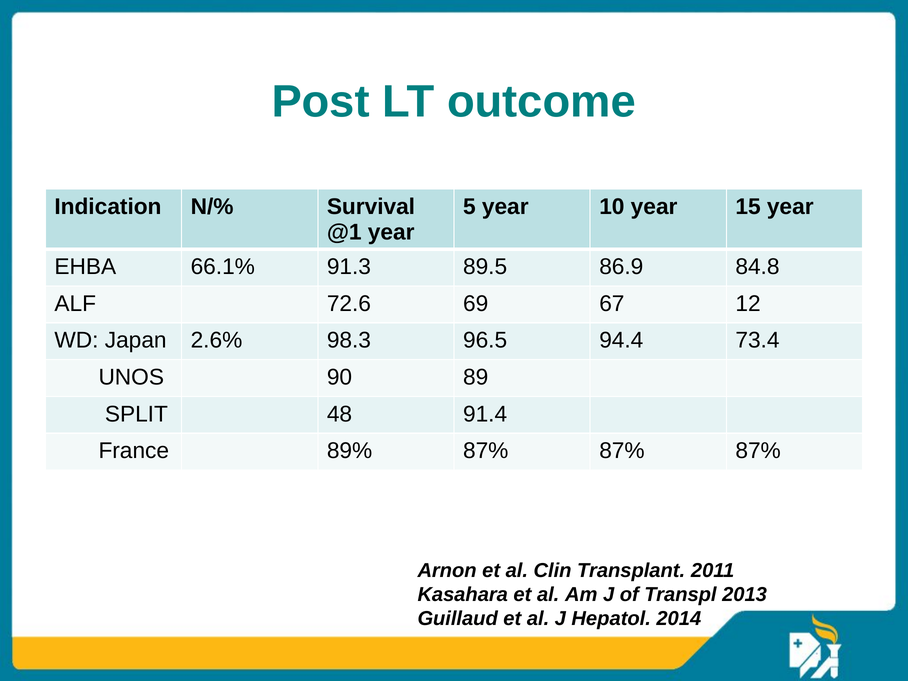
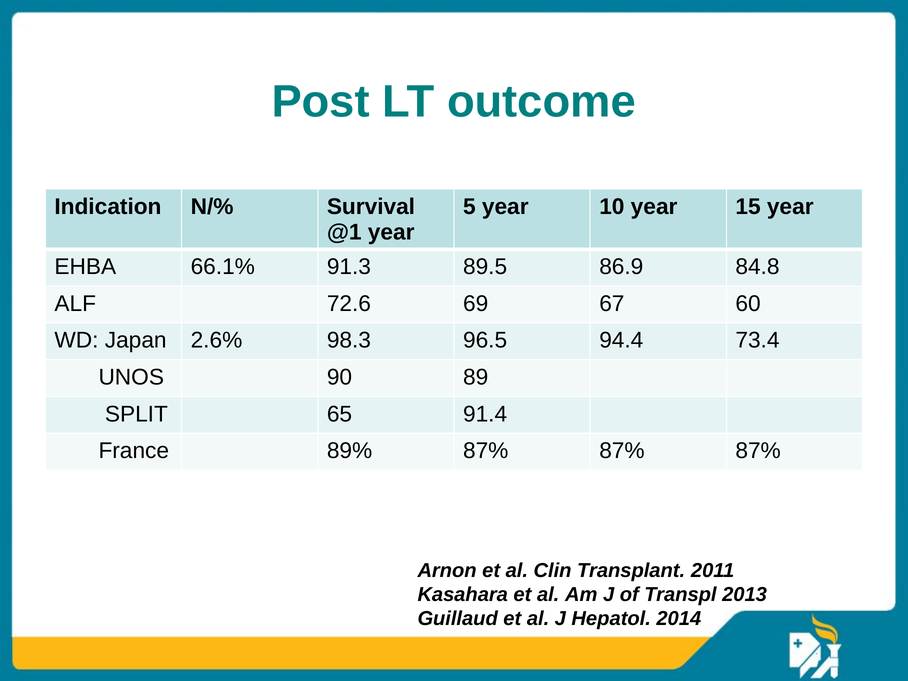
12: 12 -> 60 (748, 304)
48: 48 -> 65 (339, 414)
